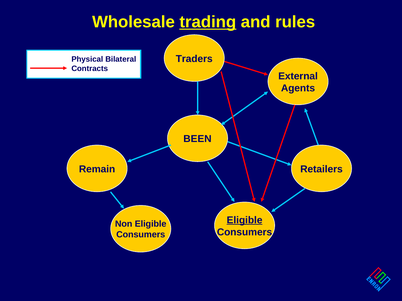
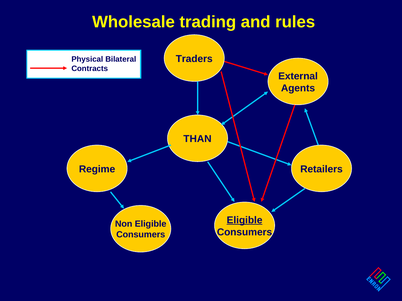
trading underline: present -> none (208, 22)
BEEN: BEEN -> THAN (197, 139)
Remain: Remain -> Regime (97, 169)
